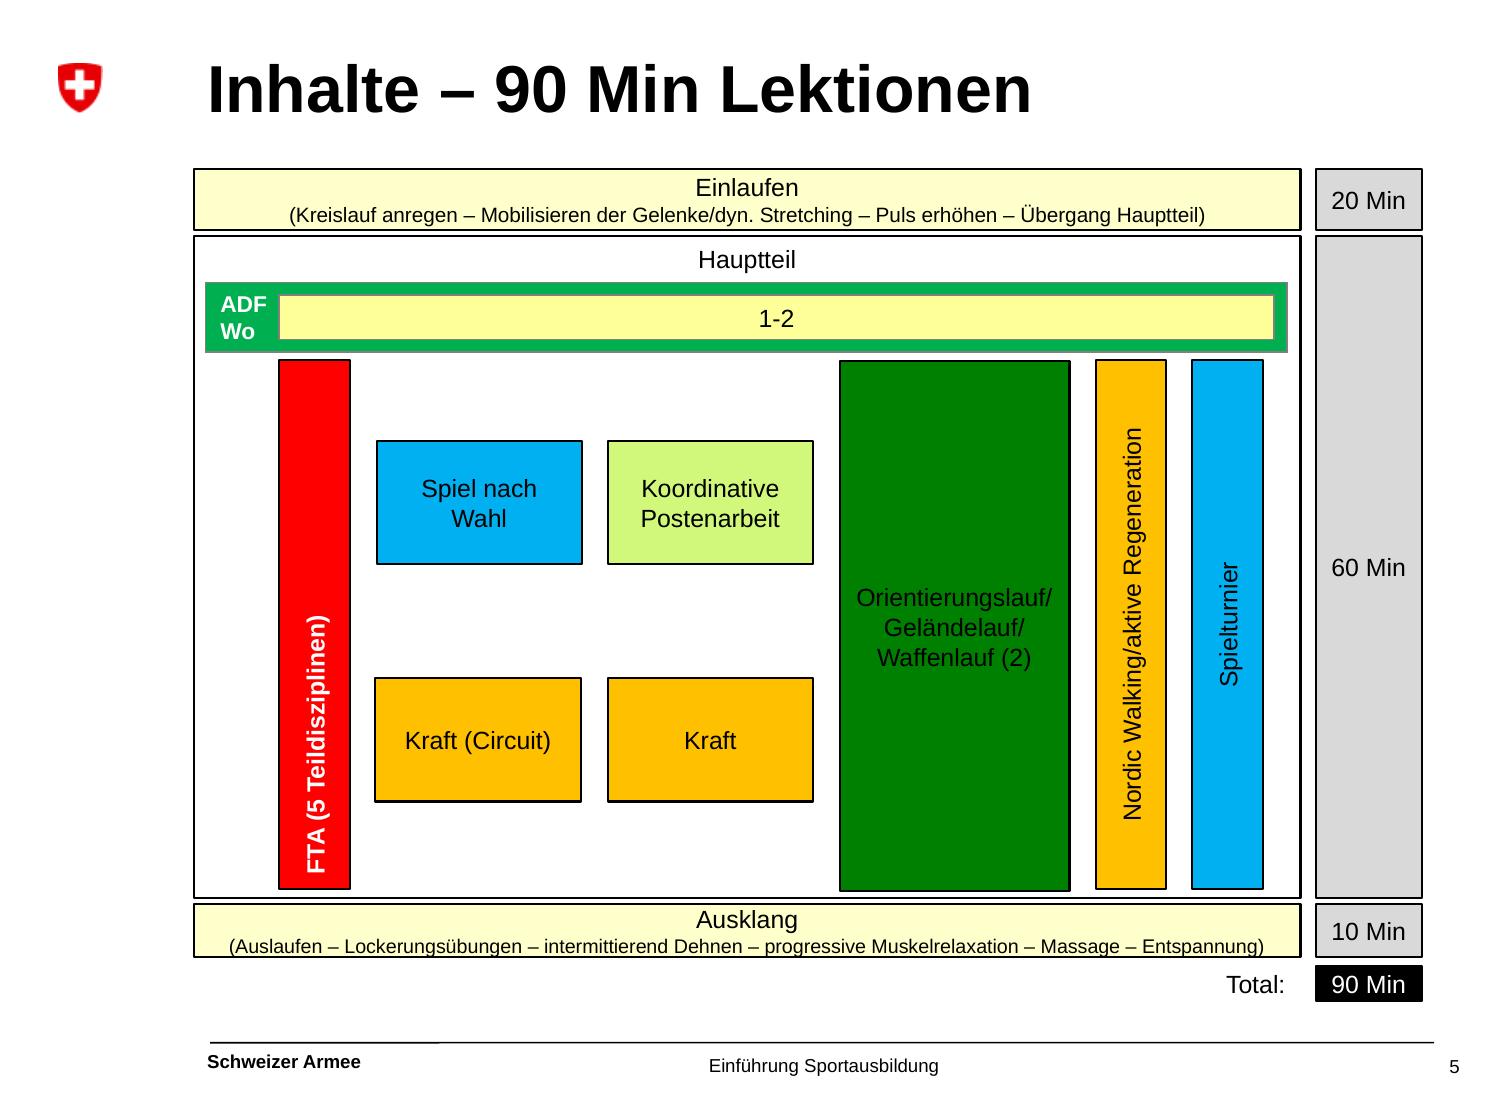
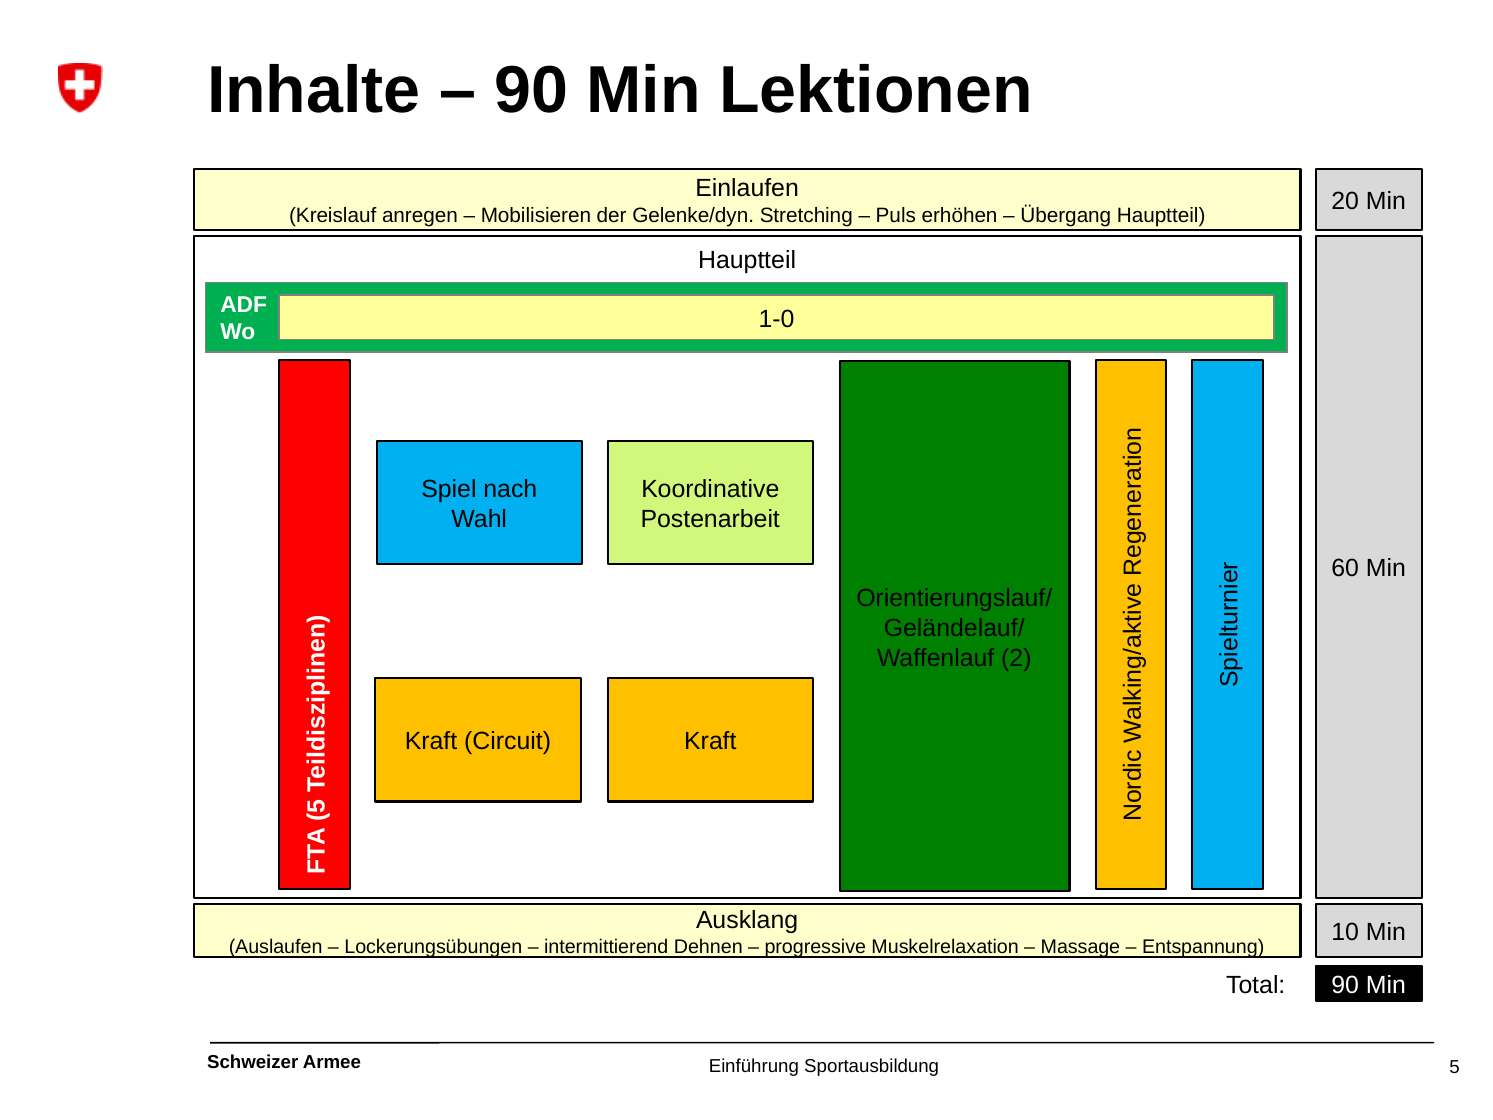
1-2: 1-2 -> 1-0 (776, 319)
